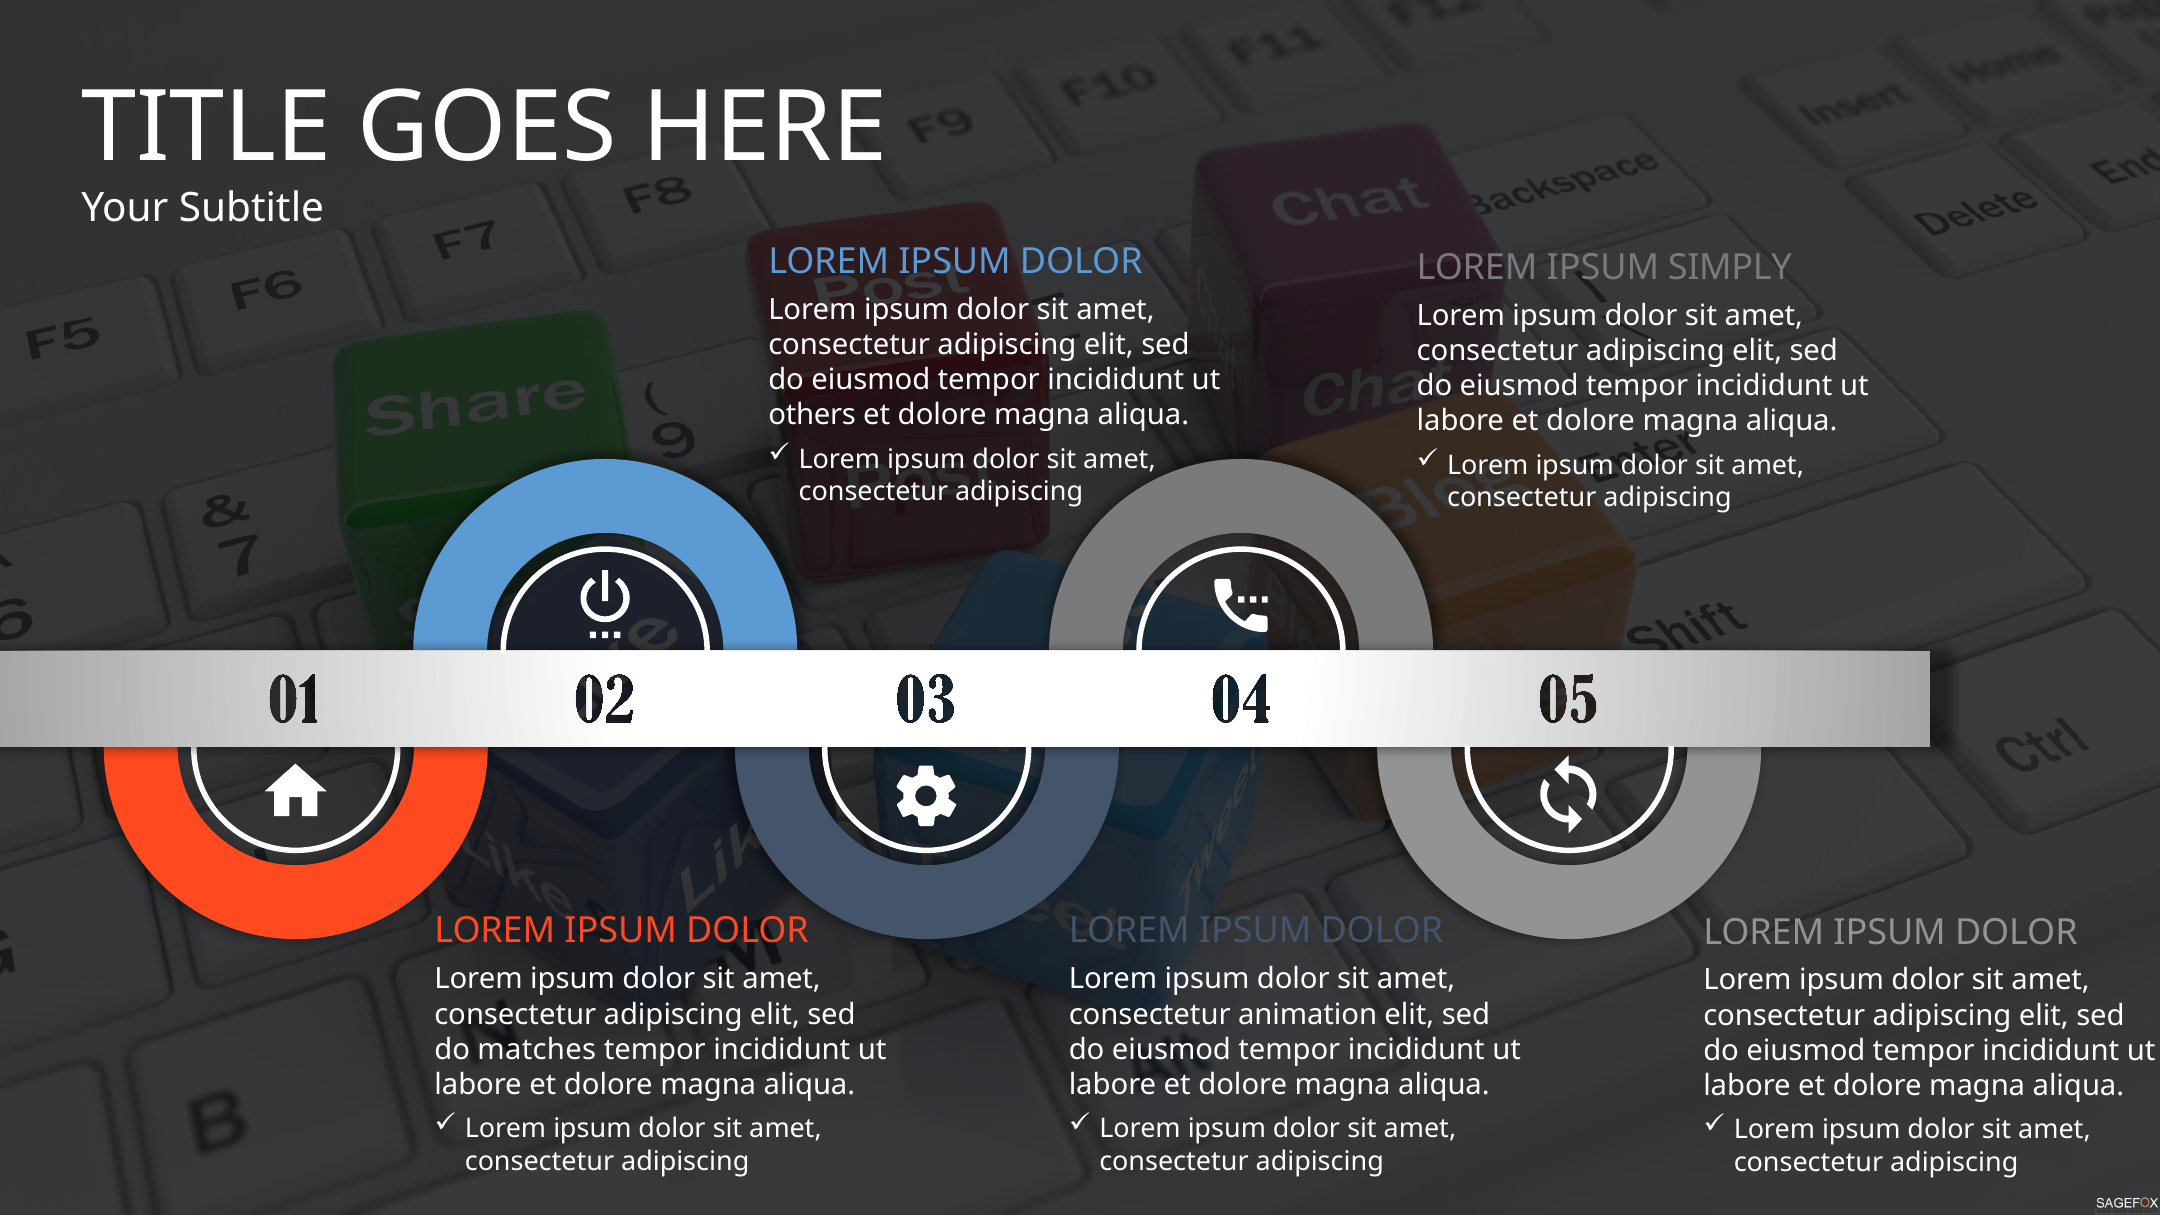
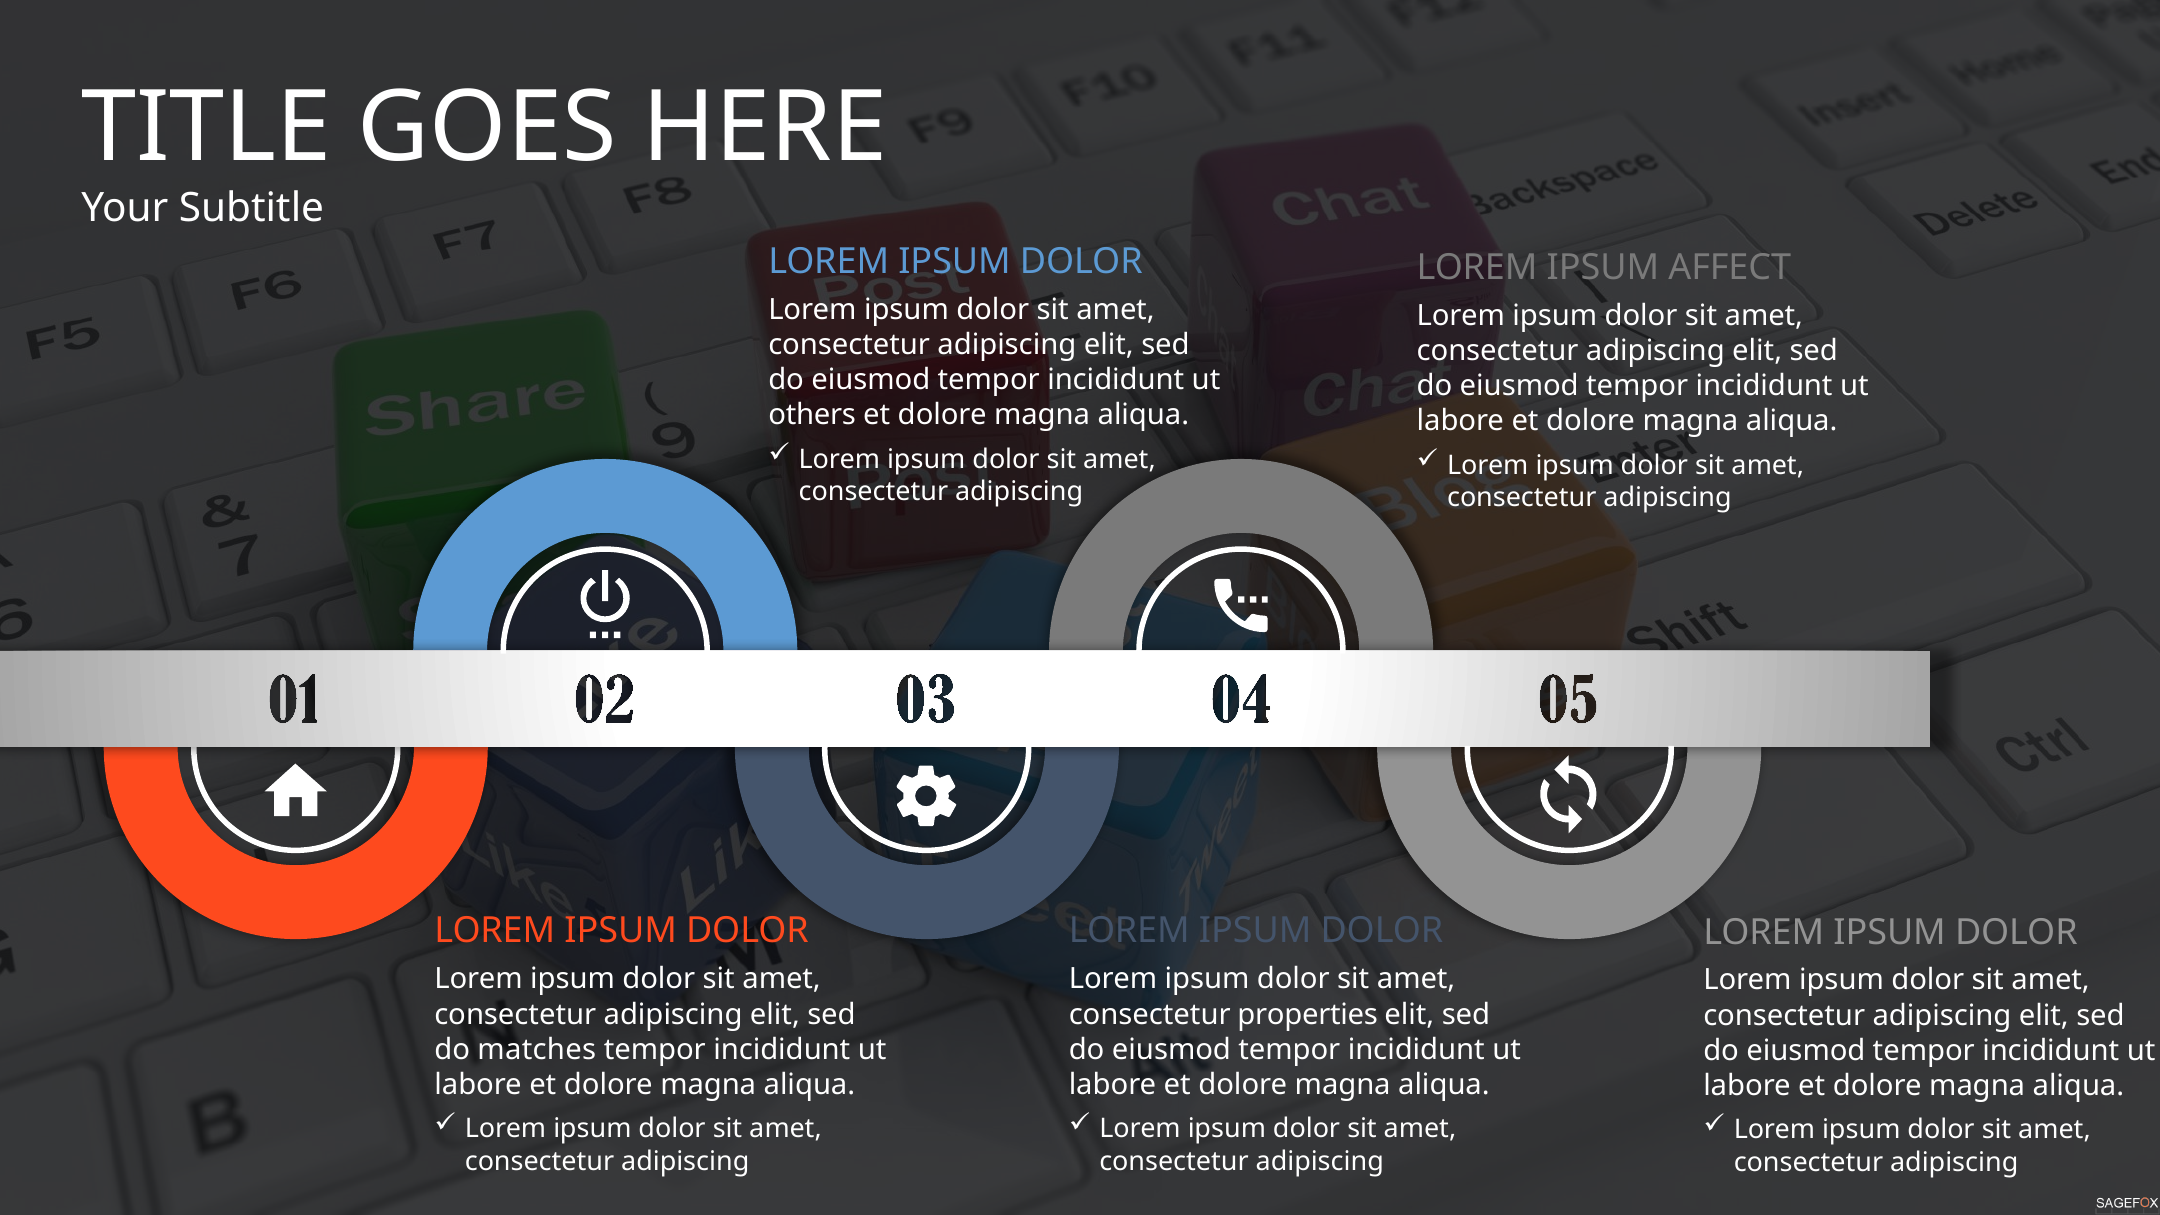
SIMPLY: SIMPLY -> AFFECT (1730, 267)
animation: animation -> properties (1308, 1014)
